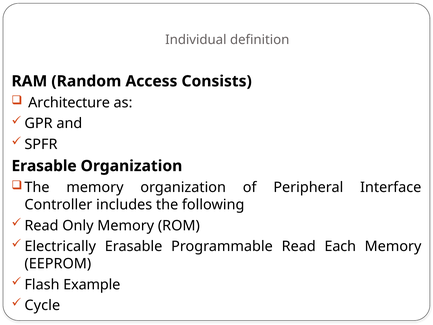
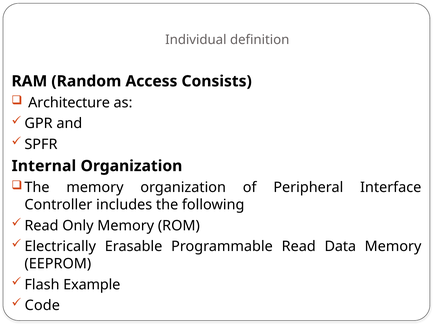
Erasable: Erasable -> Internal (44, 166)
Each: Each -> Data (340, 246)
Cycle: Cycle -> Code (42, 305)
